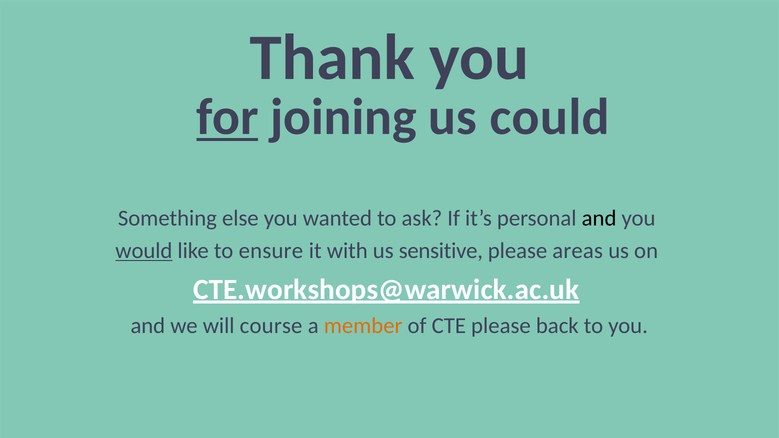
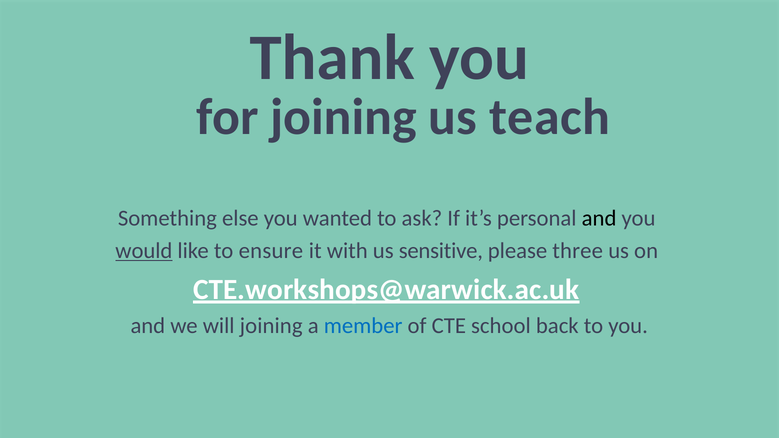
for underline: present -> none (227, 117)
could: could -> teach (550, 117)
areas: areas -> three (578, 251)
will course: course -> joining (271, 326)
member colour: orange -> blue (363, 326)
CTE please: please -> school (501, 326)
